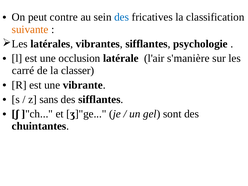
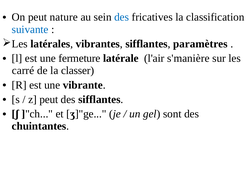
contre: contre -> nature (64, 17)
suivante colour: orange -> blue (30, 29)
psychologie: psychologie -> paramètres (200, 44)
occlusion: occlusion -> fermeture (79, 58)
z sans: sans -> peut (49, 99)
